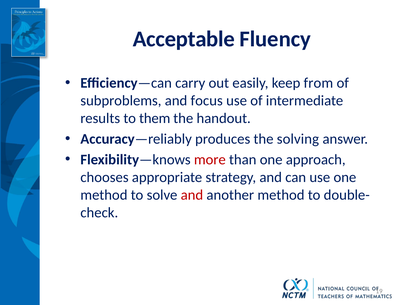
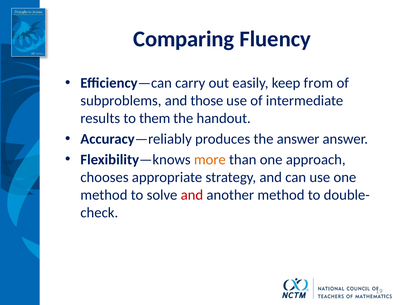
Acceptable: Acceptable -> Comparing (184, 39)
focus: focus -> those (207, 101)
the solving: solving -> answer (298, 139)
more colour: red -> orange (210, 160)
